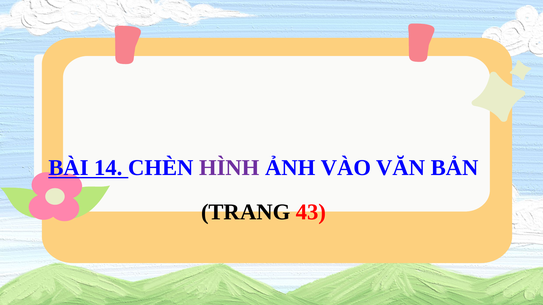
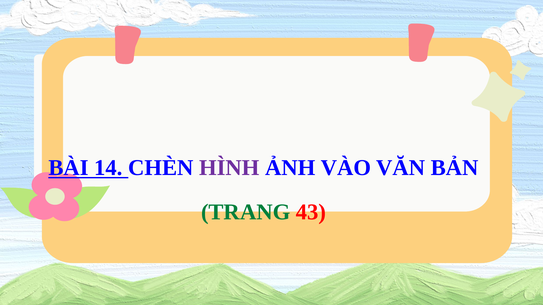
TRANG colour: black -> green (246, 212)
